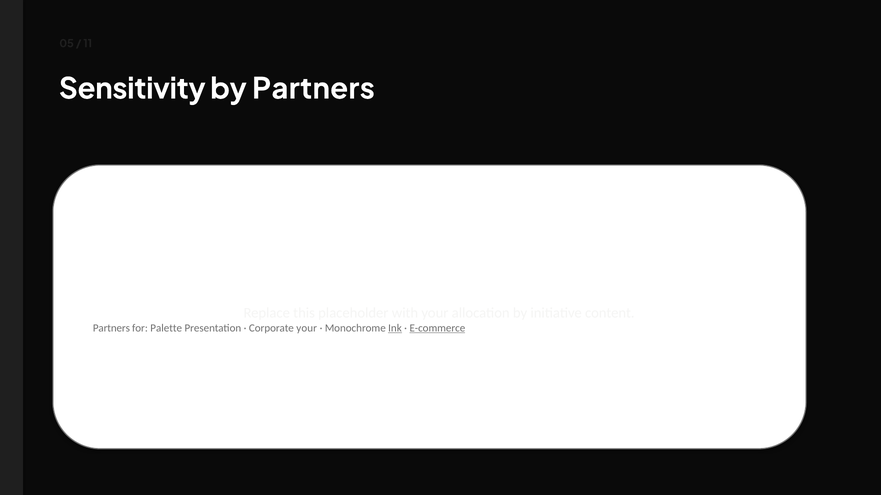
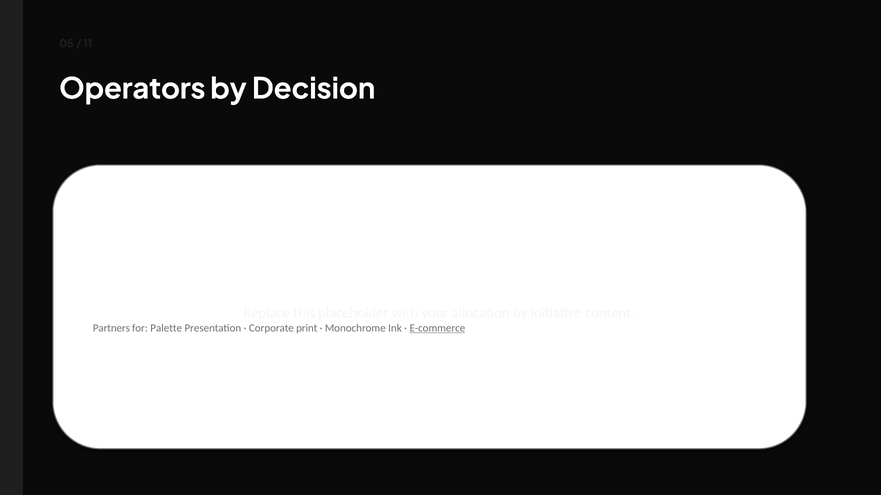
Sensitivity: Sensitivity -> Operators (132, 89)
by Partners: Partners -> Decision (314, 89)
Corporate your: your -> print (307, 328)
Ink underline: present -> none (395, 328)
